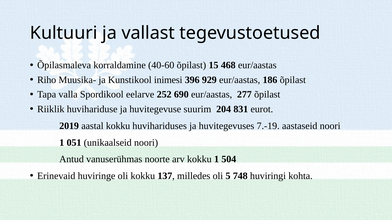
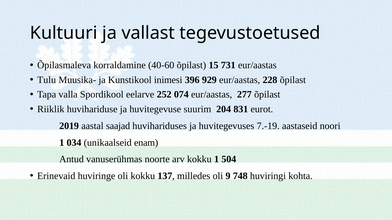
468: 468 -> 731 (228, 65)
Riho: Riho -> Tulu (47, 80)
186: 186 -> 228 (270, 80)
690: 690 -> 074 (181, 95)
aastal kokku: kokku -> saajad (118, 126)
051: 051 -> 034 (74, 143)
unikaalseid noori: noori -> enam (146, 143)
5: 5 -> 9 (228, 176)
